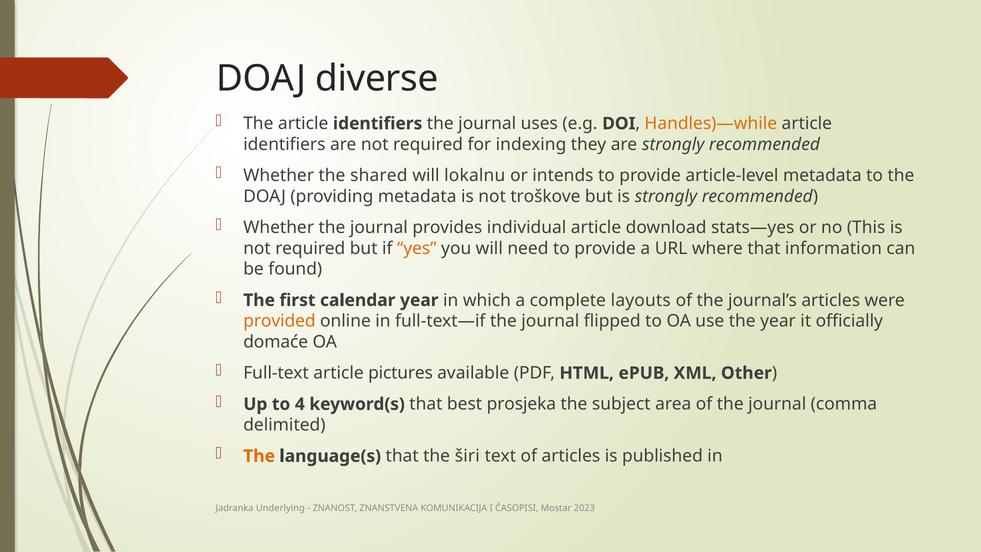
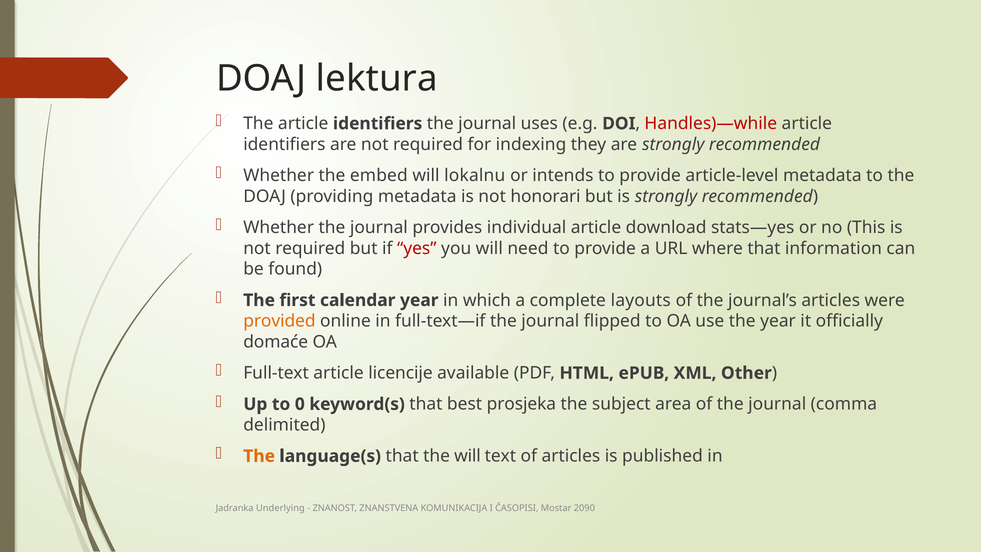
diverse: diverse -> lektura (377, 79)
Handles)—while colour: orange -> red (711, 124)
shared: shared -> embed (379, 175)
troškove: troškove -> honorari (546, 196)
yes colour: orange -> red (417, 248)
pictures: pictures -> licencije (400, 373)
4: 4 -> 0 (300, 404)
the širi: širi -> will (467, 456)
2023: 2023 -> 2090 (584, 508)
